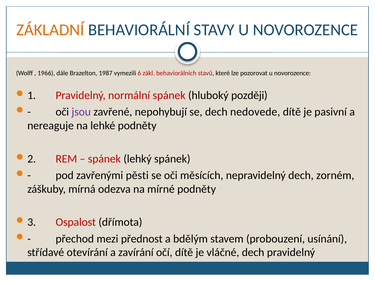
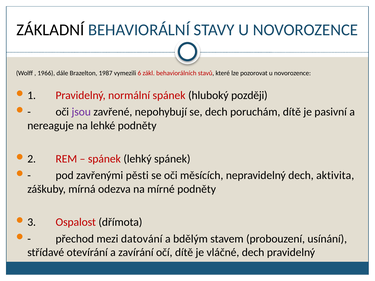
ZÁKLADNÍ colour: orange -> black (50, 30)
nedovede: nedovede -> poruchám (255, 112)
zorném: zorném -> aktivita (335, 176)
přednost: přednost -> datování (142, 239)
